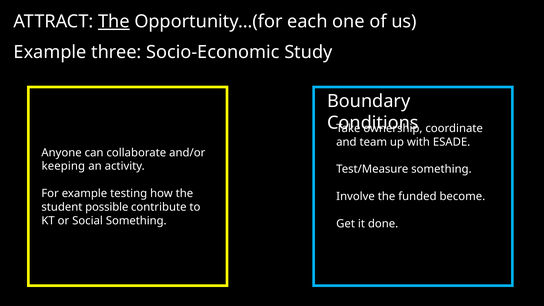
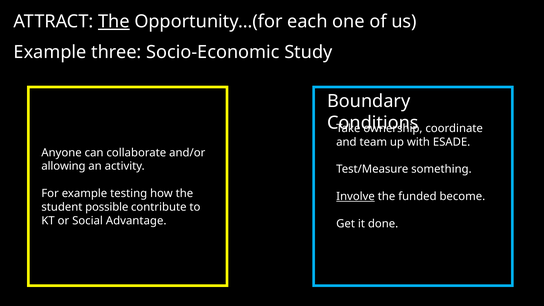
keeping: keeping -> allowing (63, 166)
Involve underline: none -> present (356, 196)
Social Something: Something -> Advantage (136, 221)
